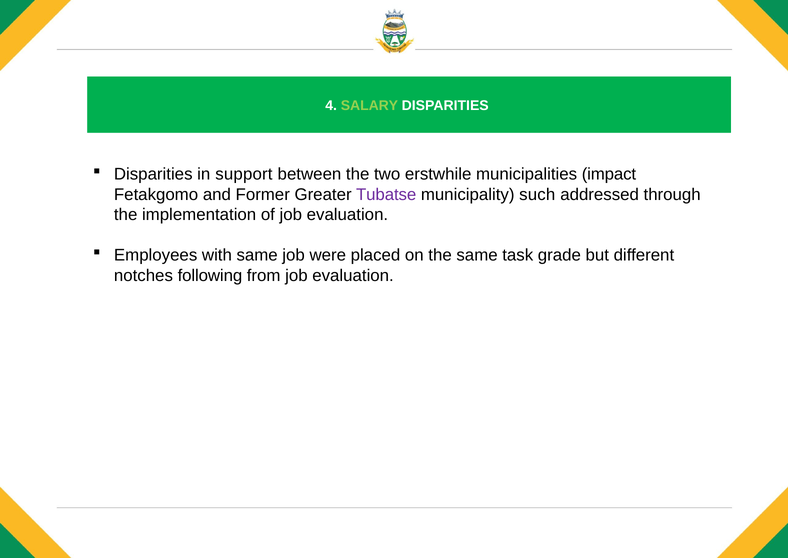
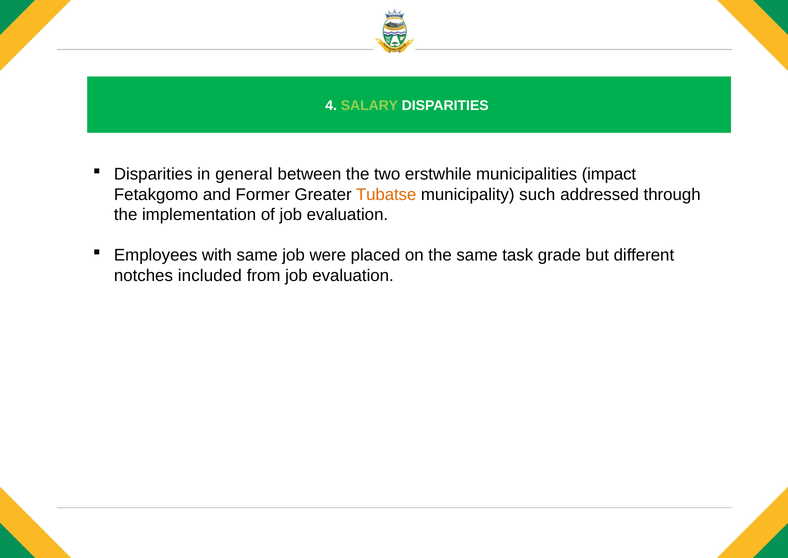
support: support -> general (244, 174)
Tubatse colour: purple -> orange (386, 194)
following: following -> included (210, 275)
